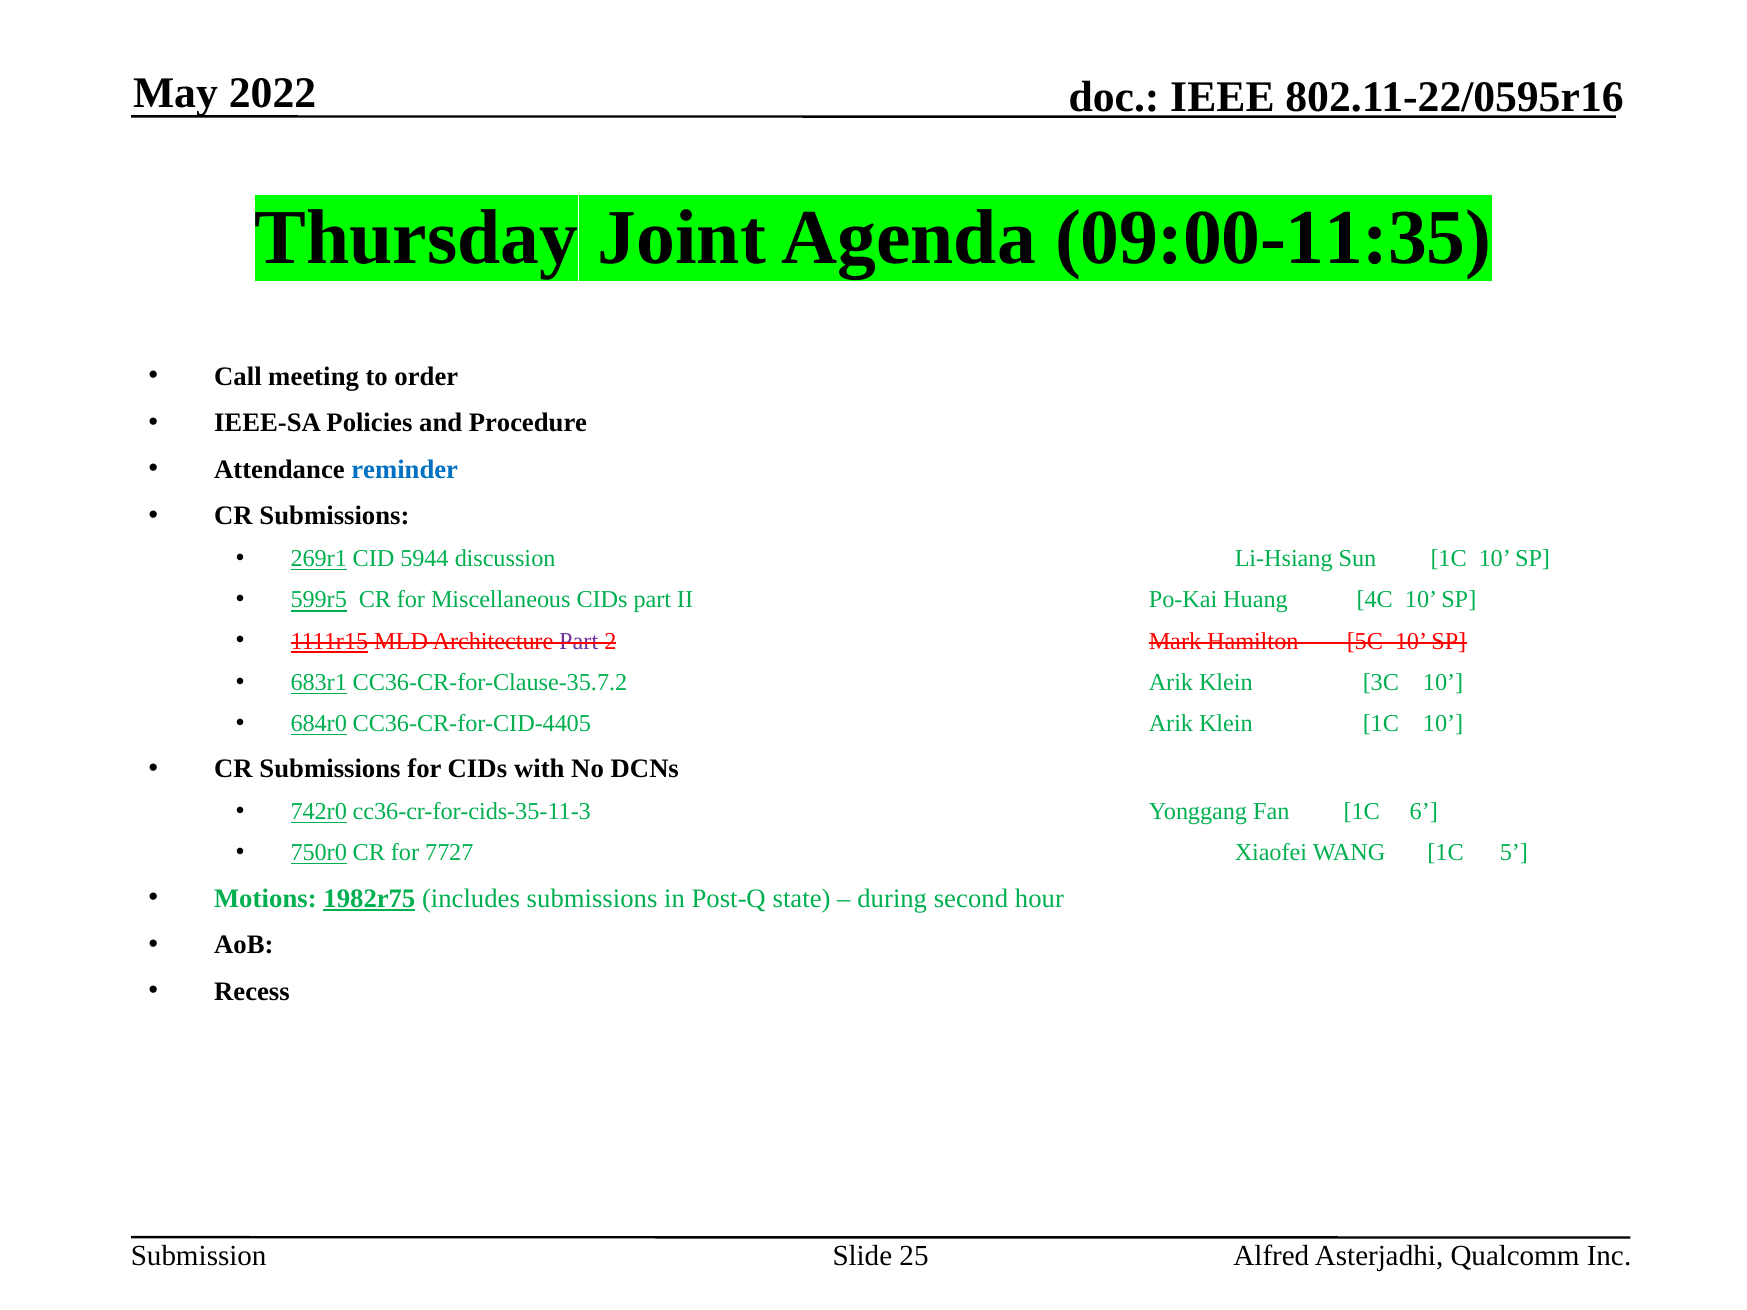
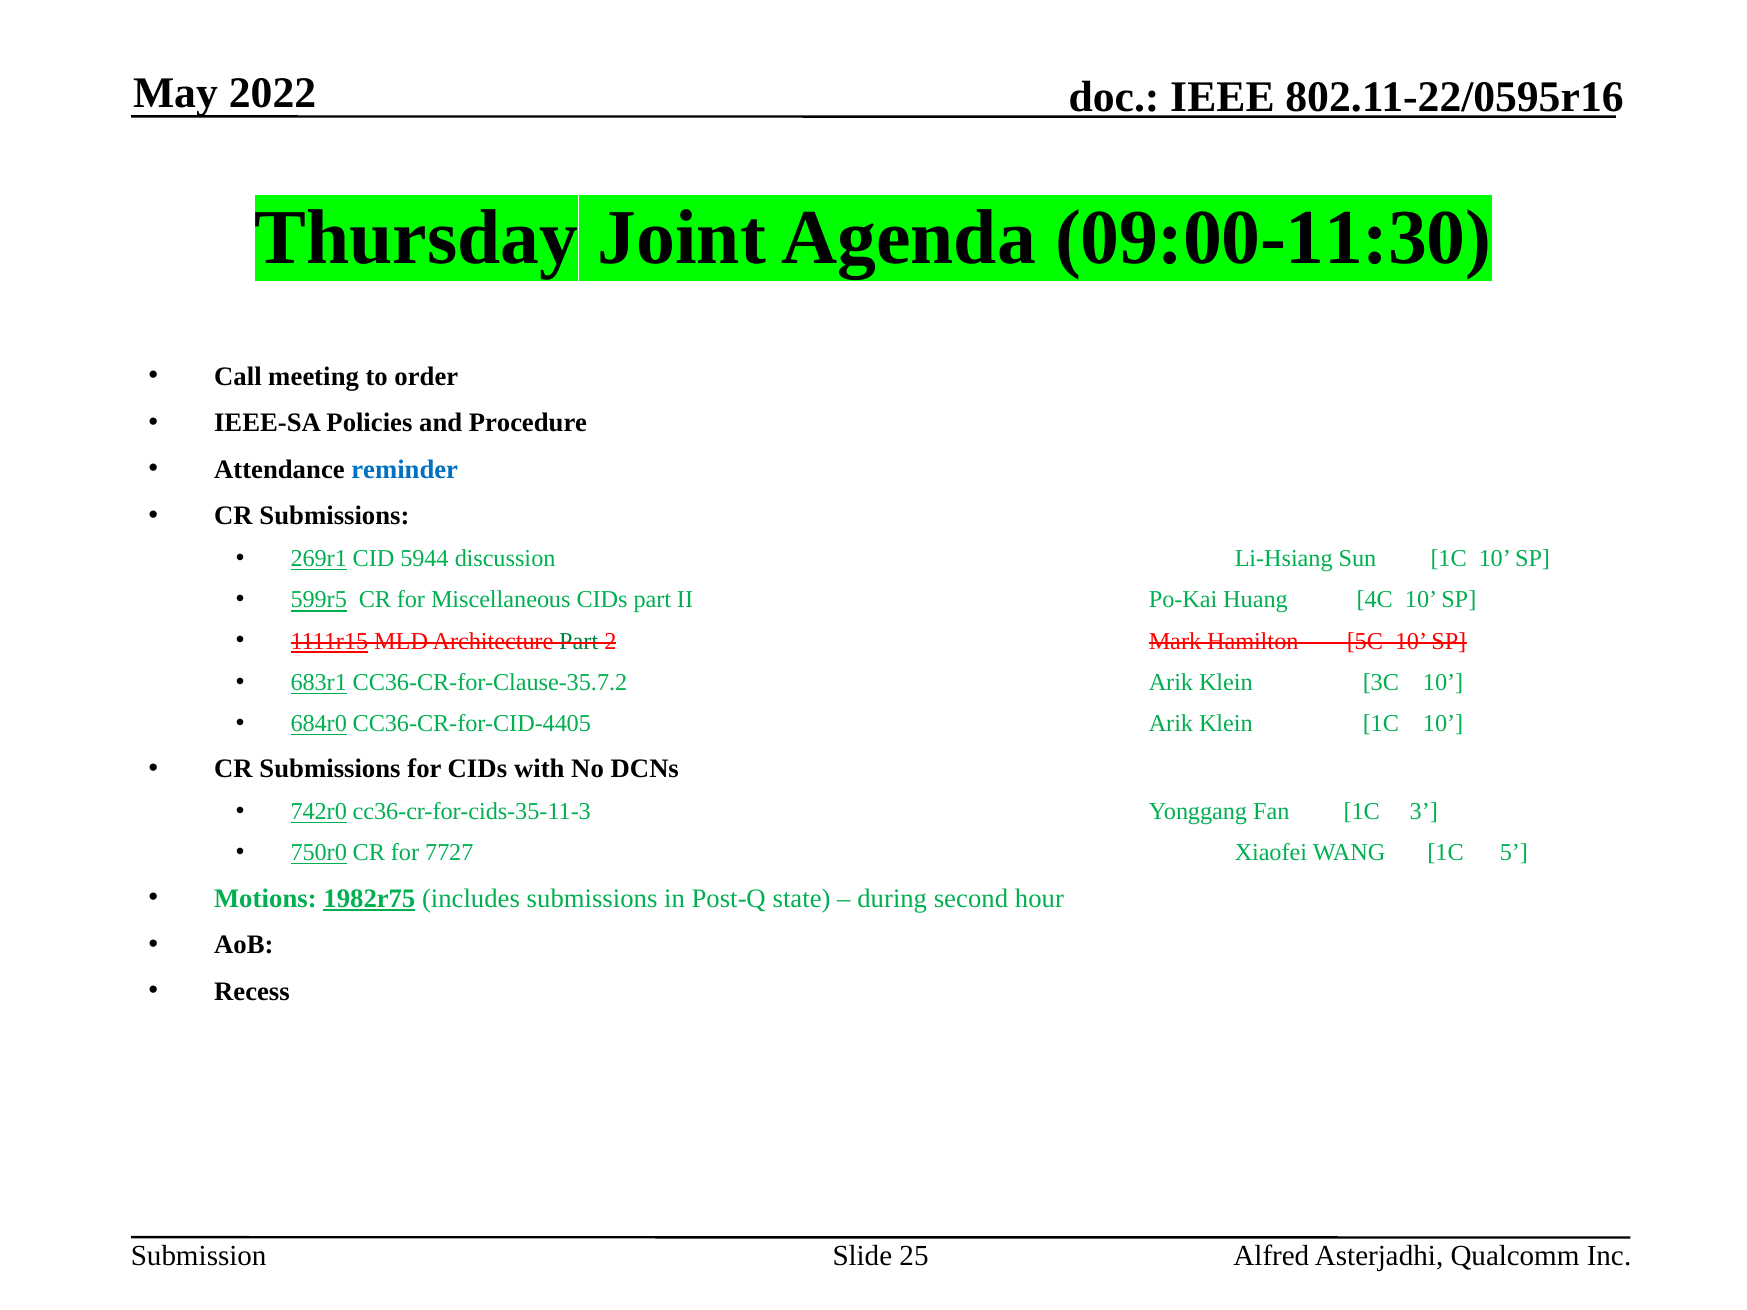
09:00-11:35: 09:00-11:35 -> 09:00-11:30 (1273, 238)
Part colour: purple -> green (579, 641)
6: 6 -> 3 (1424, 812)
